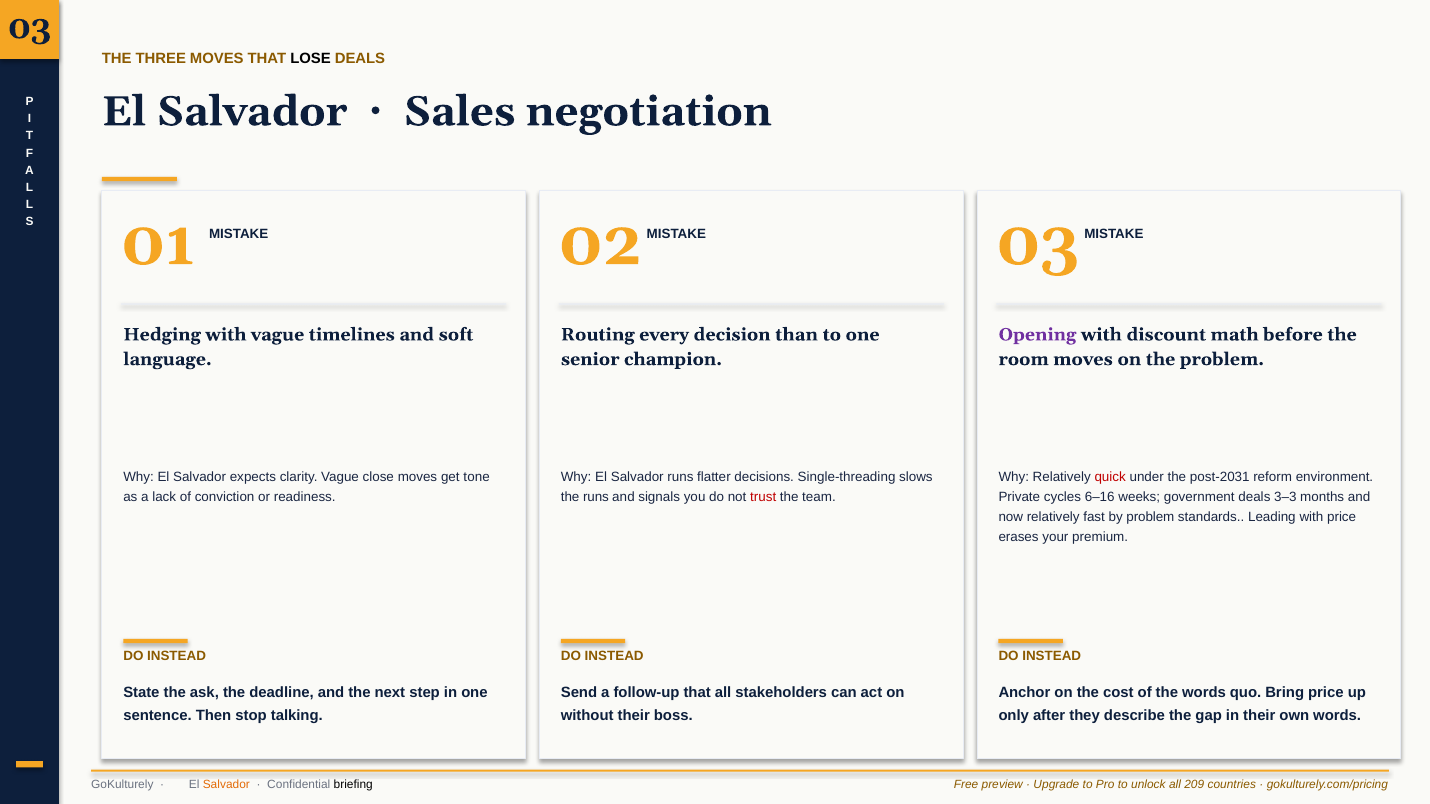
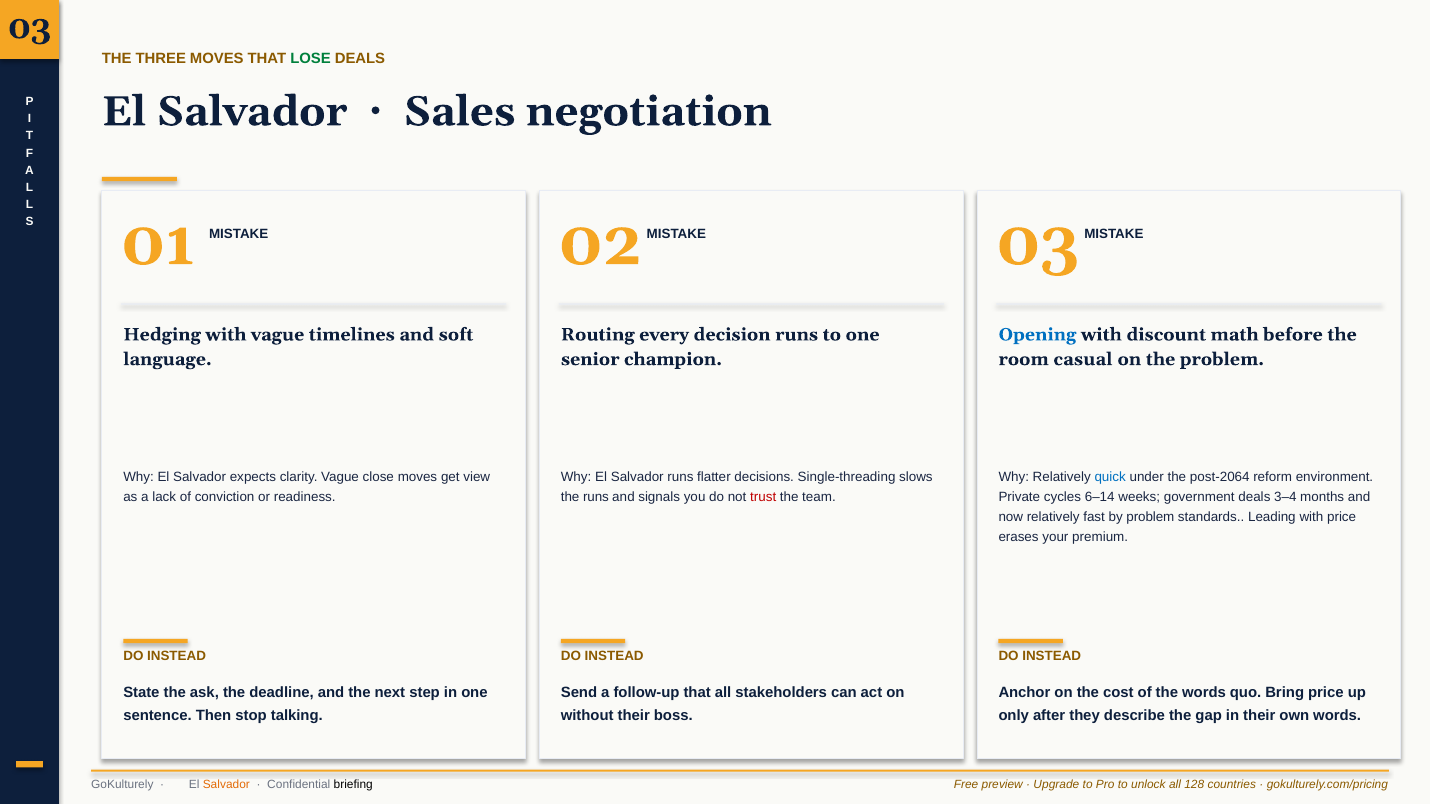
LOSE colour: black -> green (311, 58)
decision than: than -> runs (797, 335)
Opening colour: purple -> blue (1037, 335)
room moves: moves -> casual (1083, 359)
tone: tone -> view (477, 477)
quick colour: red -> blue (1110, 477)
post-2031: post-2031 -> post-2064 (1220, 477)
6–16: 6–16 -> 6–14 (1100, 497)
3–3: 3–3 -> 3–4 (1285, 497)
209: 209 -> 128 (1194, 784)
